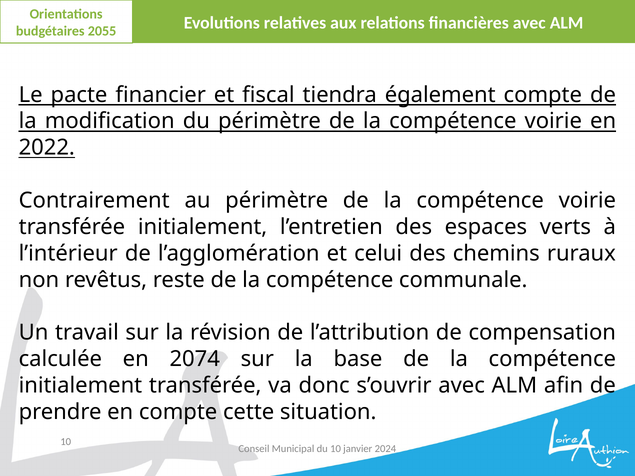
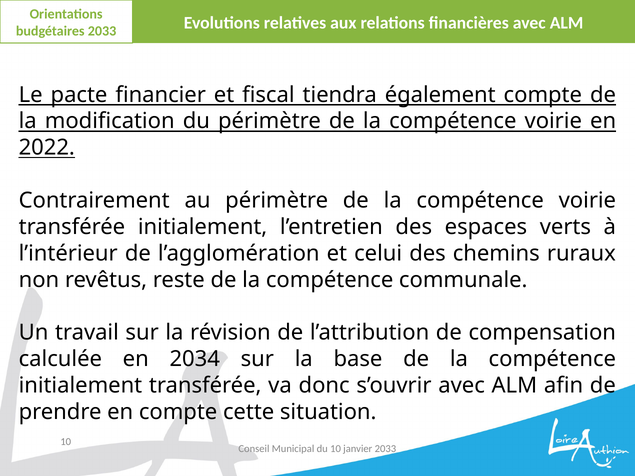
budgétaires 2055: 2055 -> 2033 (102, 31)
2074: 2074 -> 2034 (195, 359)
janvier 2024: 2024 -> 2033 (385, 449)
